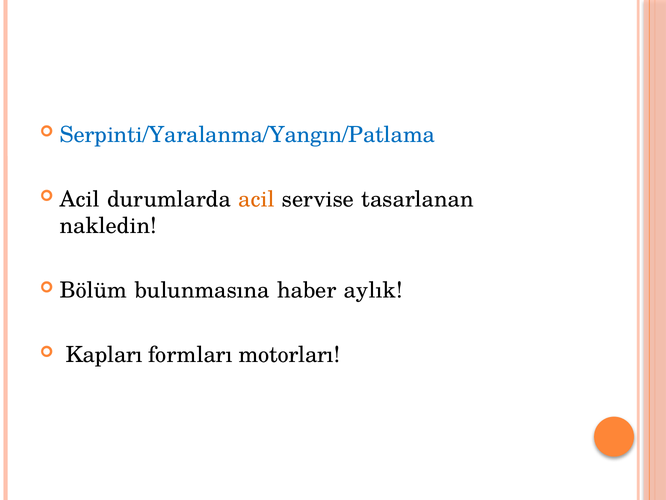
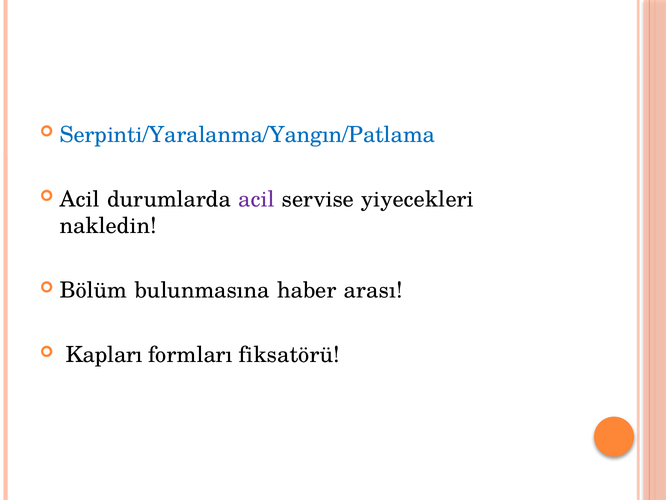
acil colour: orange -> purple (257, 199)
tasarlanan: tasarlanan -> yiyecekleri (418, 199)
aylık: aylık -> arası (373, 290)
motorları: motorları -> fiksatörü (289, 355)
